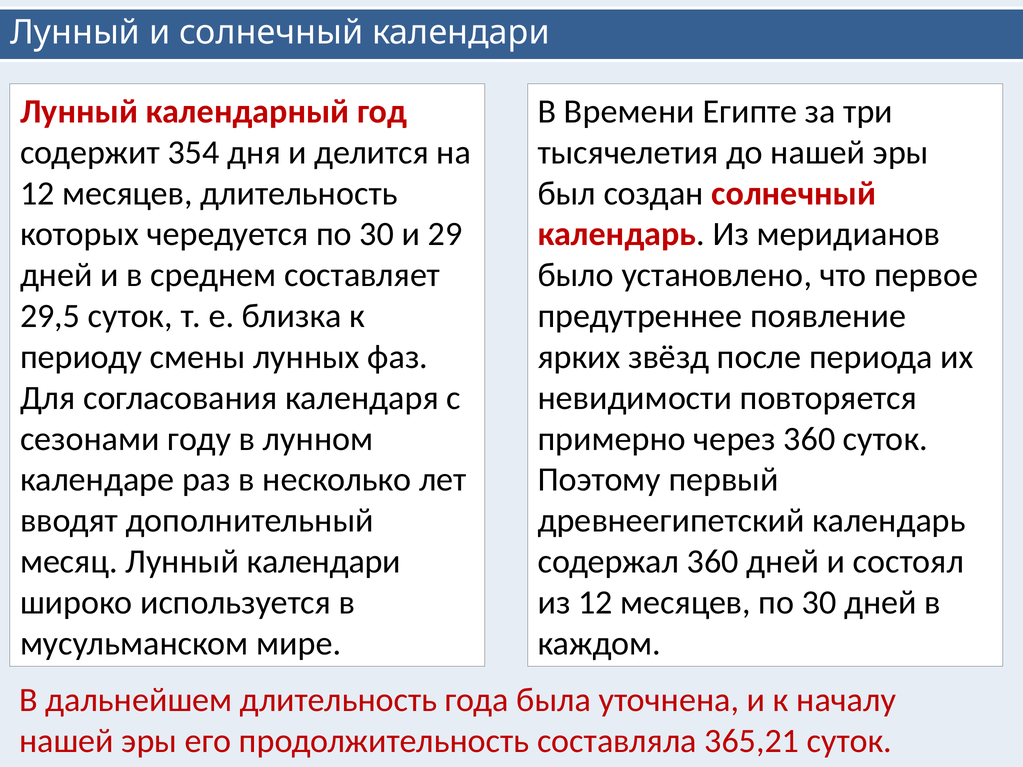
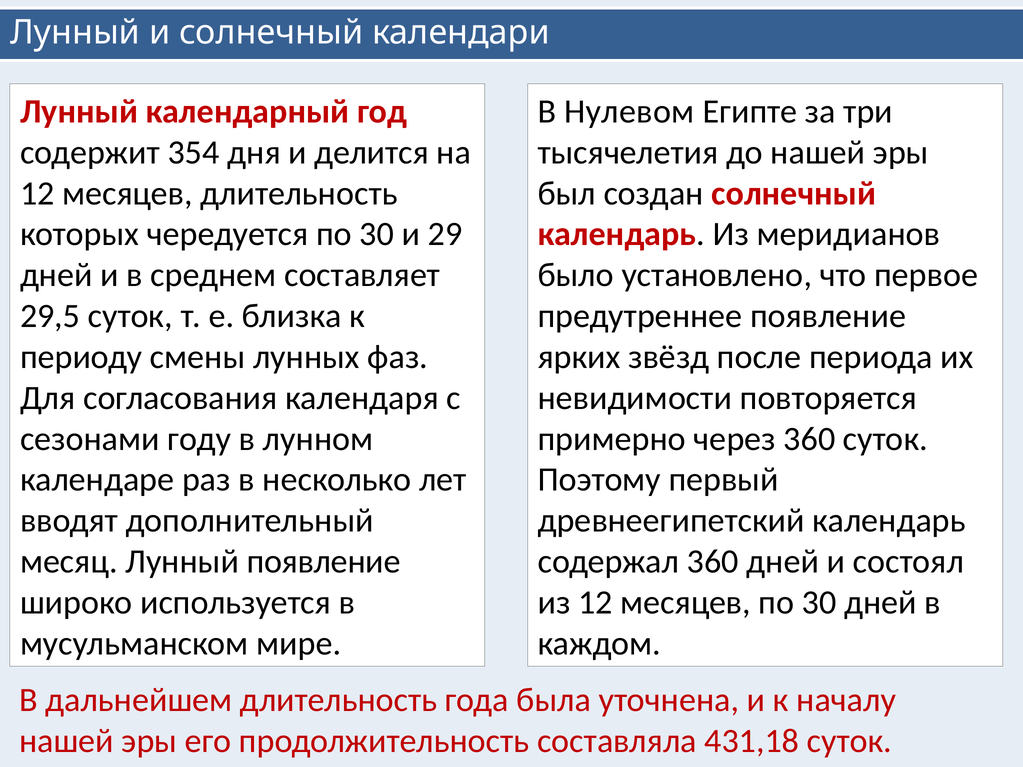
Времени: Времени -> Нулевом (629, 112)
Лунный календари: календари -> появление (324, 562)
365,21: 365,21 -> 431,18 (752, 741)
